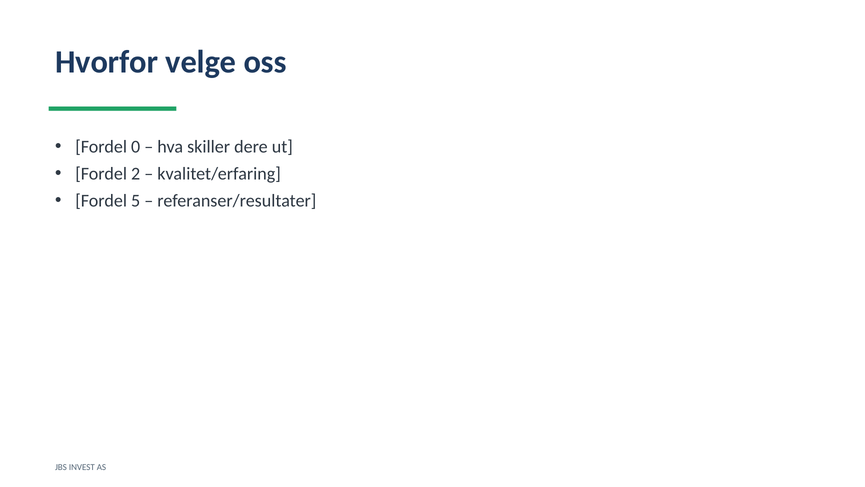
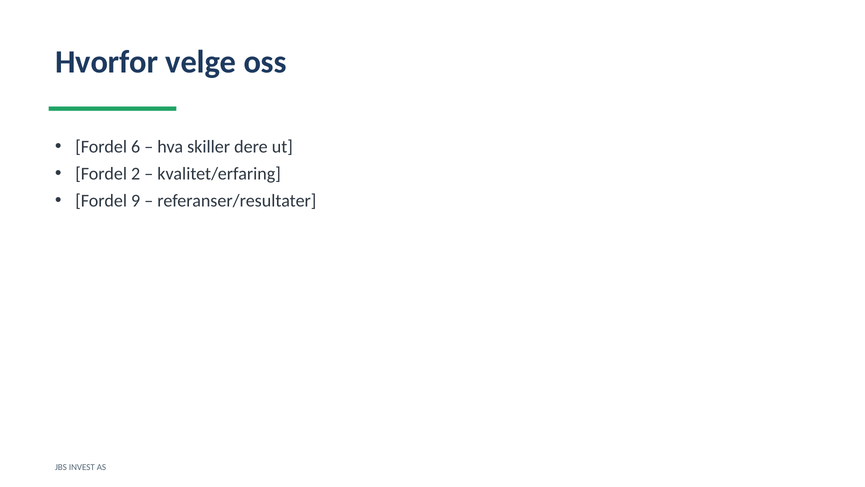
0: 0 -> 6 (136, 147)
5: 5 -> 9 (136, 201)
